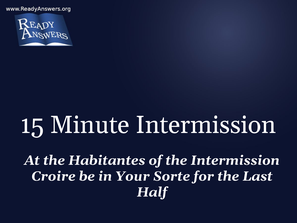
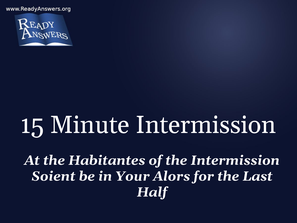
Croire: Croire -> Soient (53, 176)
Sorte: Sorte -> Alors (172, 176)
